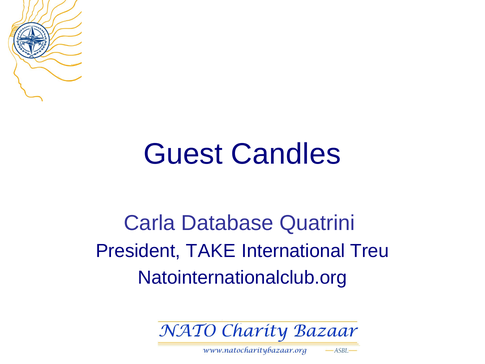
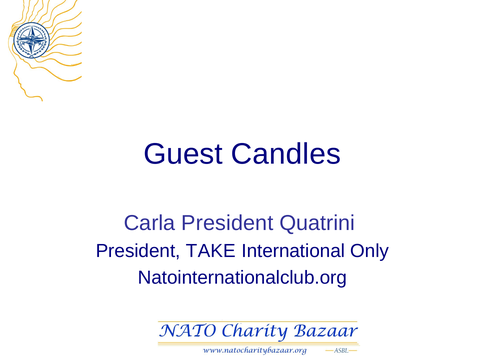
Carla Database: Database -> President (227, 223)
Treu: Treu -> Only (370, 251)
